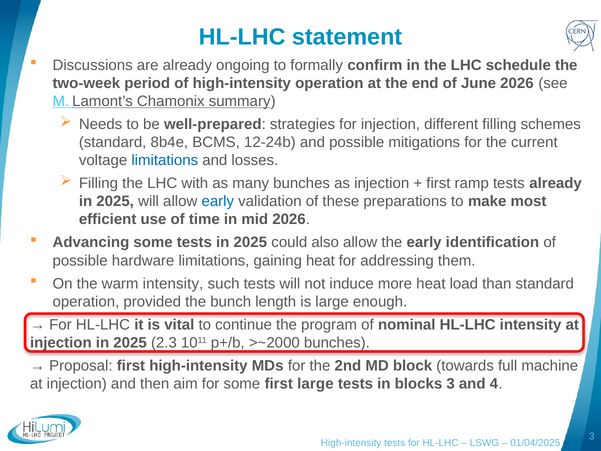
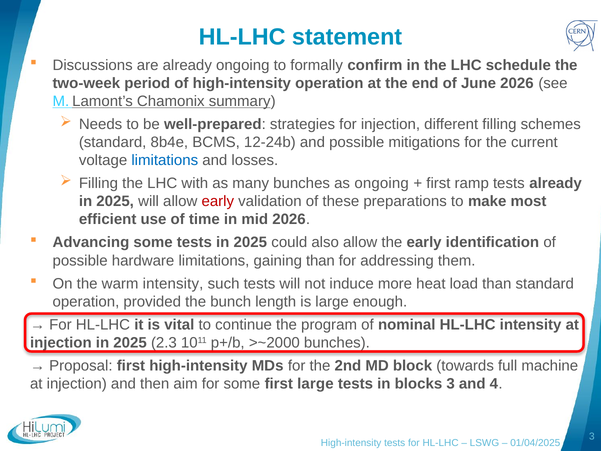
as injection: injection -> ongoing (382, 183)
early colour: blue -> red (218, 201)
gaining heat: heat -> than (320, 260)
